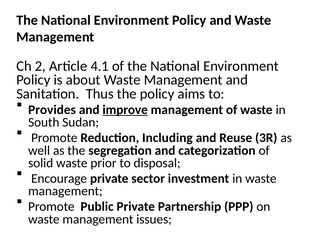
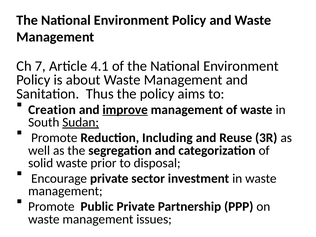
2: 2 -> 7 (40, 66)
Provides: Provides -> Creation (52, 110)
Sudan underline: none -> present (81, 122)
